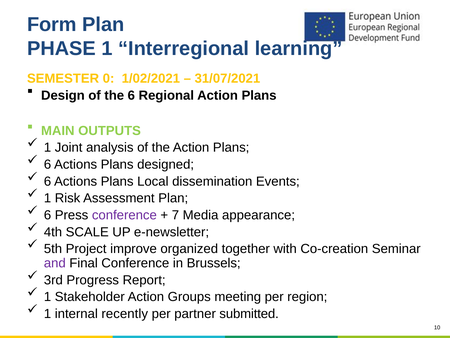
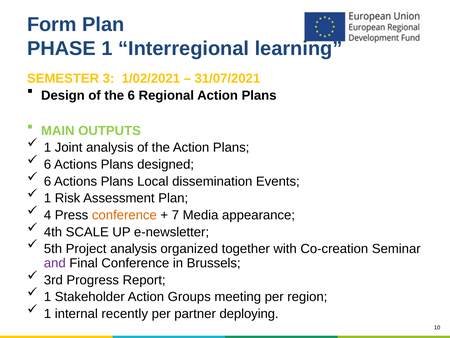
0: 0 -> 3 (109, 78)
6: 6 -> 4 (48, 215)
conference colour: purple -> orange (124, 215)
Project improve: improve -> analysis (134, 249)
submitted: submitted -> deploying (249, 313)
